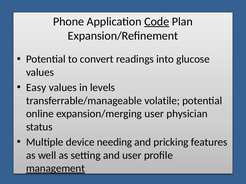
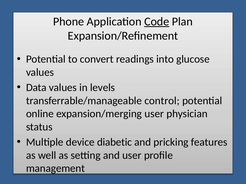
Easy: Easy -> Data (36, 88)
volatile: volatile -> control (162, 101)
needing: needing -> diabetic (114, 143)
management underline: present -> none (56, 169)
